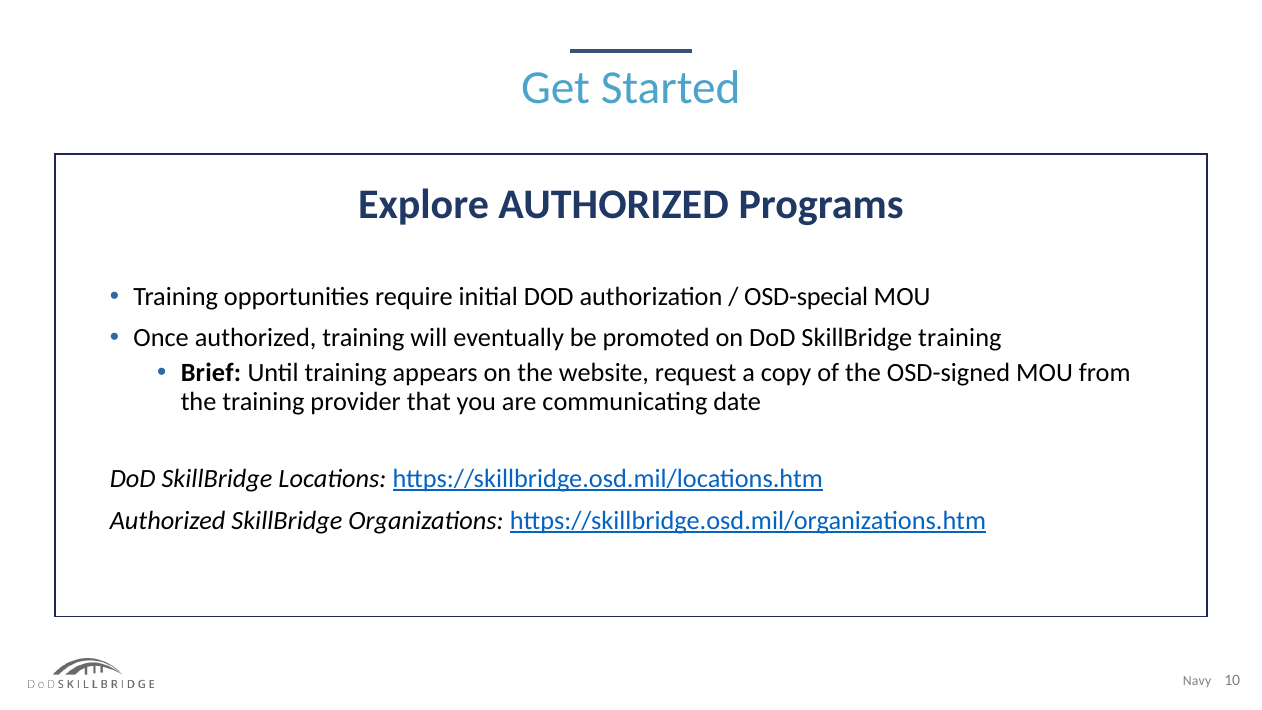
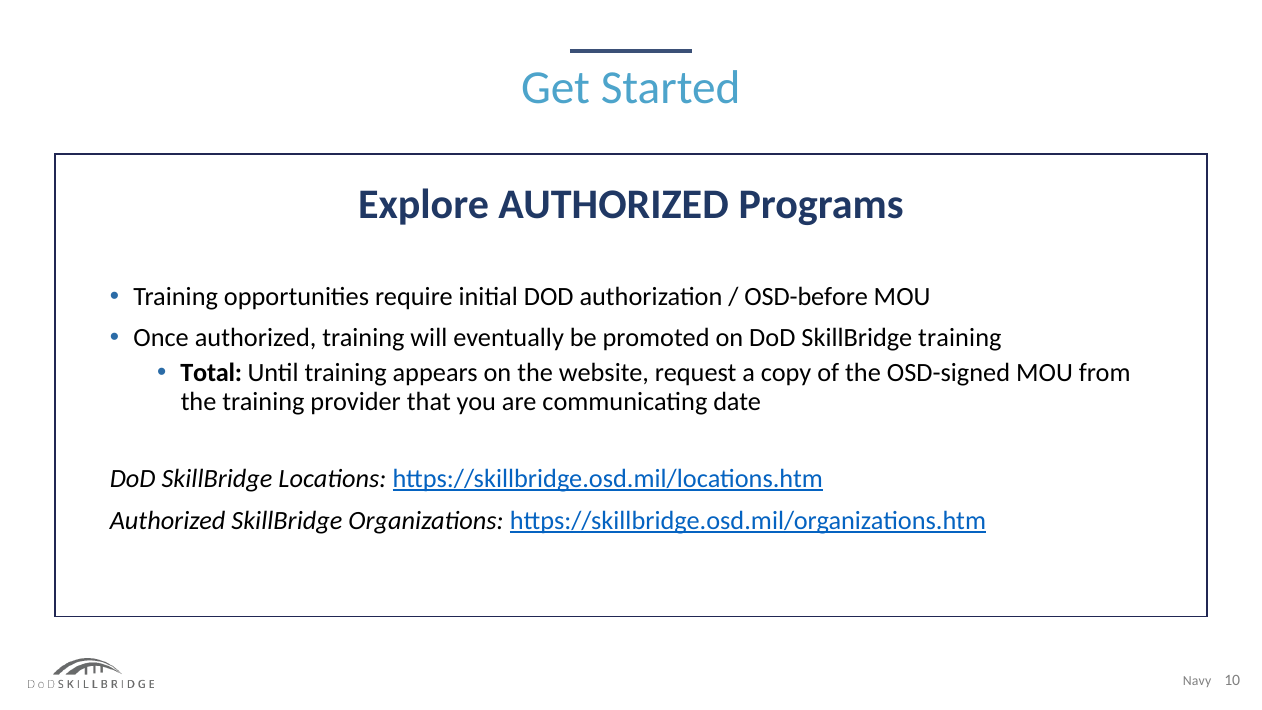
OSD-special: OSD-special -> OSD-before (806, 297)
Brief: Brief -> Total (211, 373)
